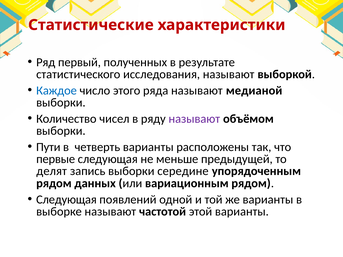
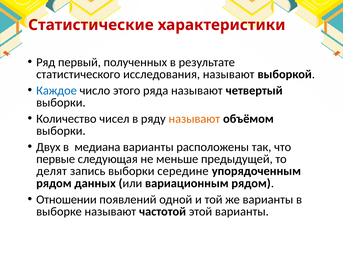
медианой: медианой -> четвертый (254, 91)
называют colour: purple -> orange (194, 119)
Пути: Пути -> Двух (48, 147)
четверть: четверть -> медиана (97, 147)
Следующая: Следующая -> Отношении (66, 200)
